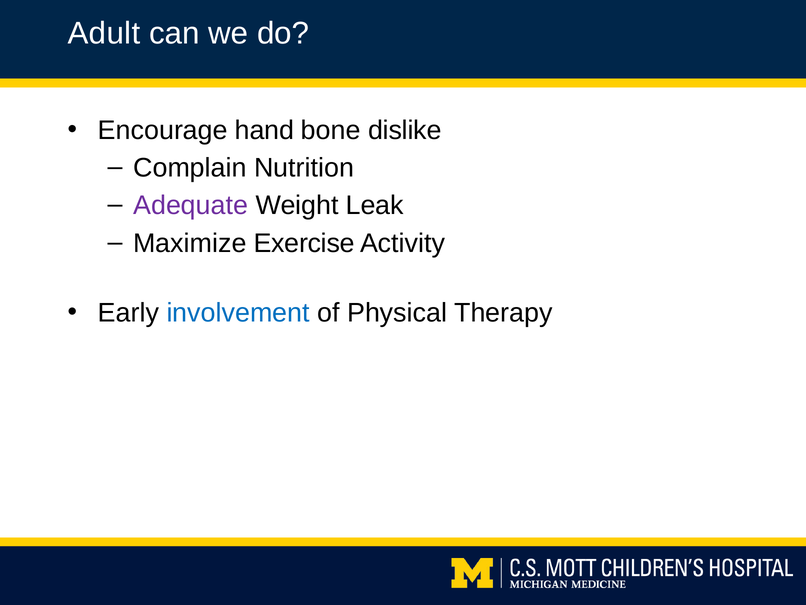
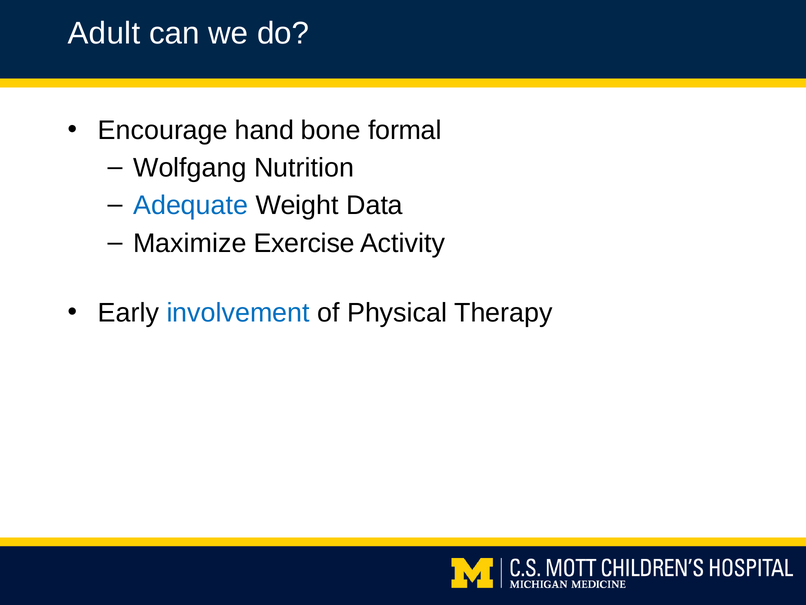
dislike: dislike -> formal (405, 130)
Complain: Complain -> Wolfgang (190, 168)
Adequate colour: purple -> blue (191, 205)
Leak: Leak -> Data (375, 205)
